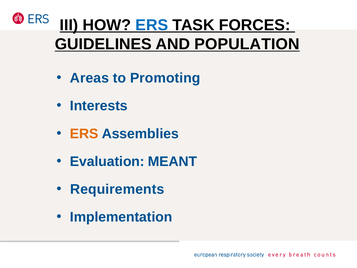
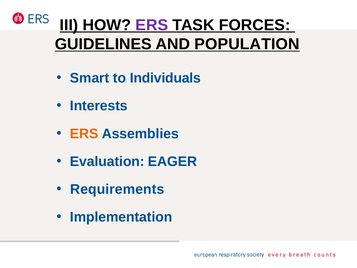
ERS colour: blue -> purple (152, 25)
Areas: Areas -> Smart (90, 78)
Promoting: Promoting -> Individuals (165, 78)
MEANT: MEANT -> EAGER (173, 161)
